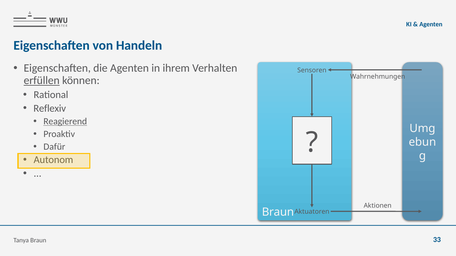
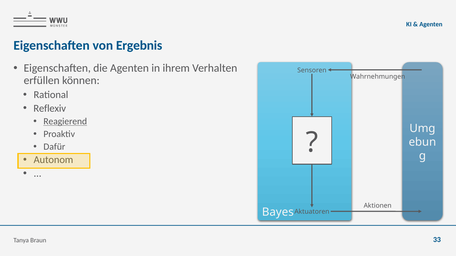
Handeln: Handeln -> Ergebnis (139, 45)
erfüllen underline: present -> none (42, 81)
Braun: Braun -> Bayes (278, 212)
